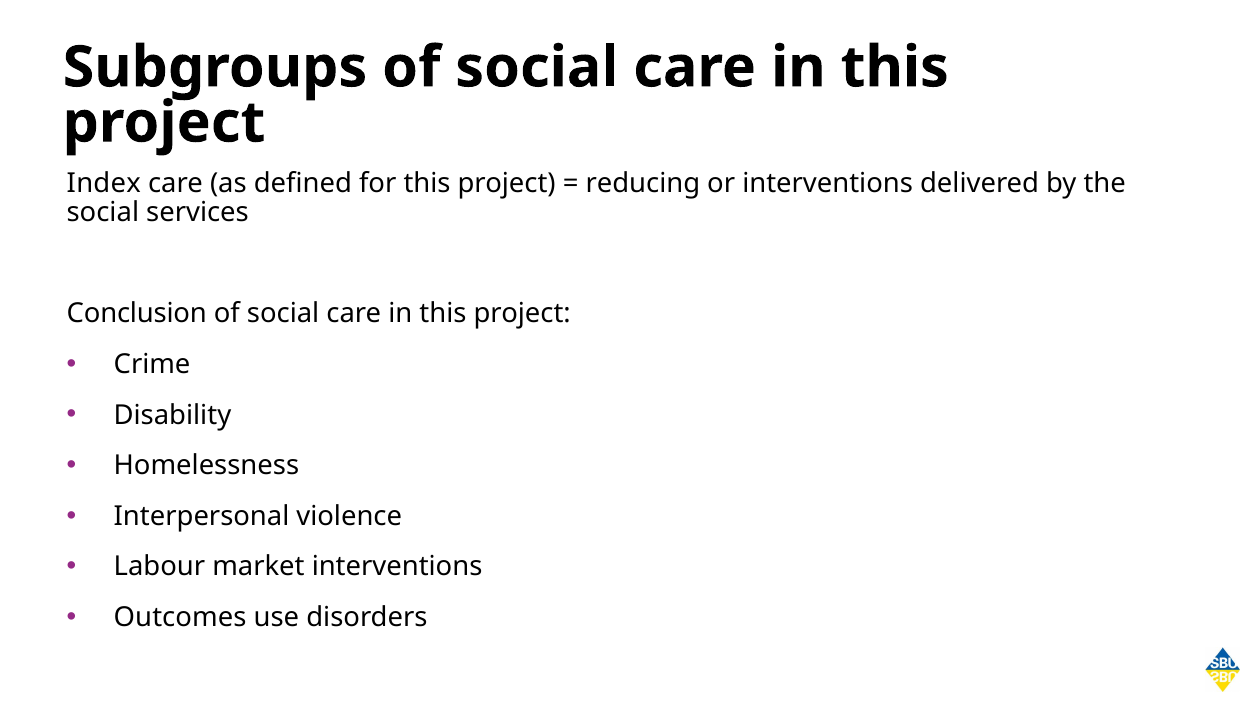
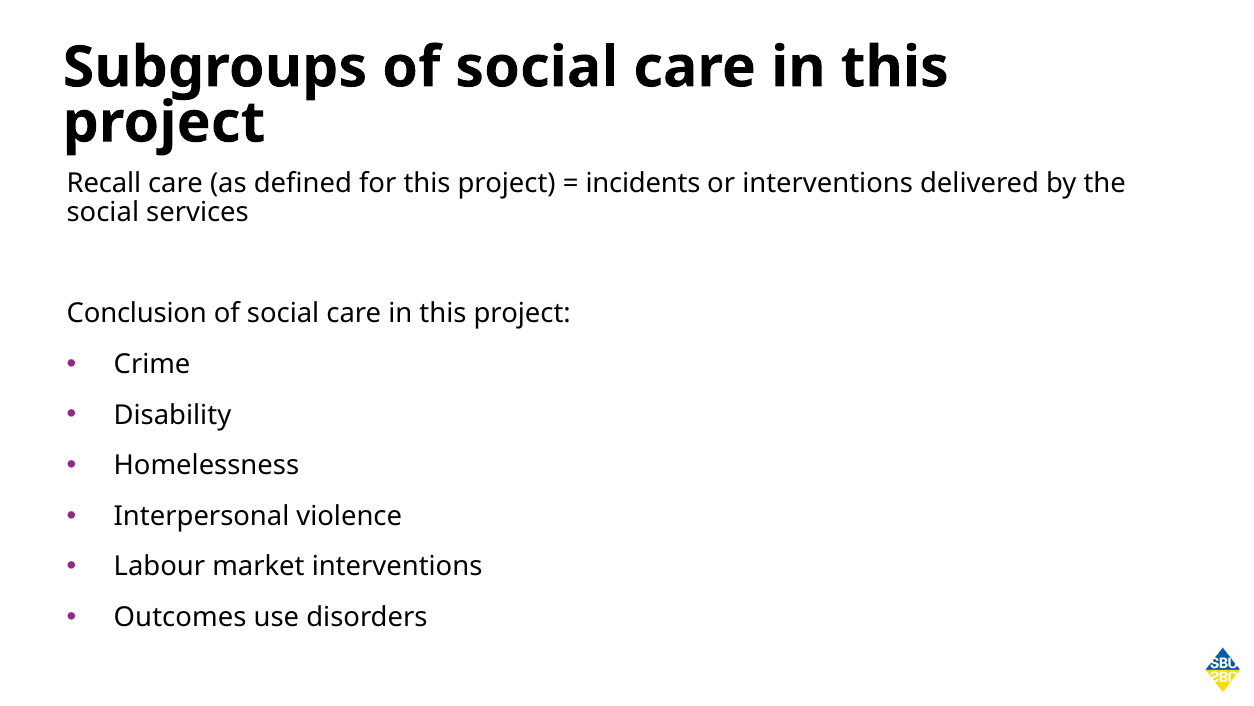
Index: Index -> Recall (104, 183)
reducing: reducing -> incidents (643, 183)
